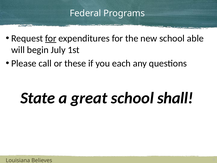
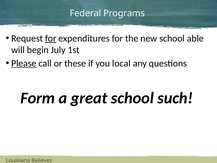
Please underline: none -> present (24, 63)
each: each -> local (121, 63)
State: State -> Form (38, 98)
shall: shall -> such (175, 98)
